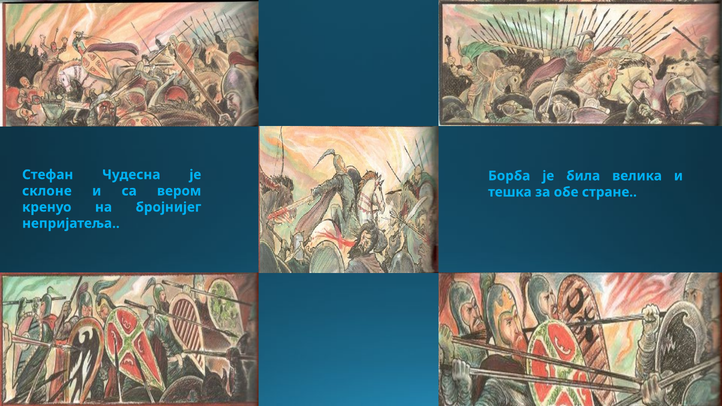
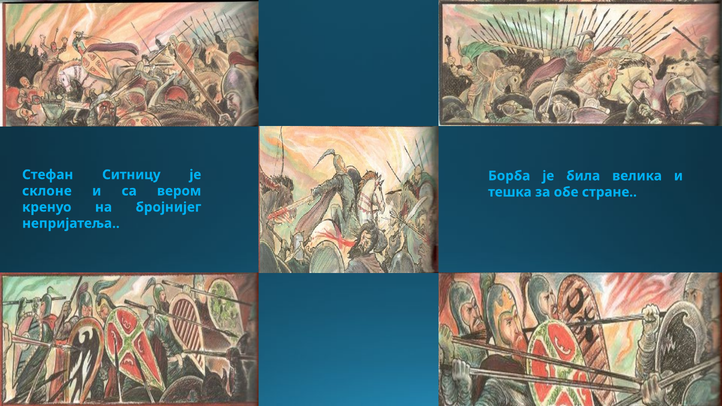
Чудесна: Чудесна -> Ситницу (131, 175)
